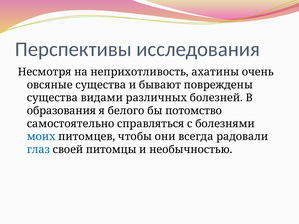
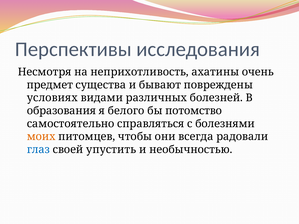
овсяные: овсяные -> предмет (50, 85)
существа: существа -> условиях (52, 98)
моих colour: blue -> orange (41, 137)
питомцы: питомцы -> упустить (111, 150)
